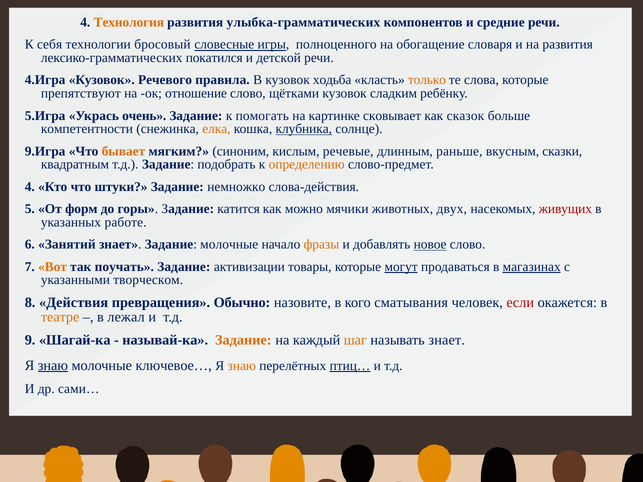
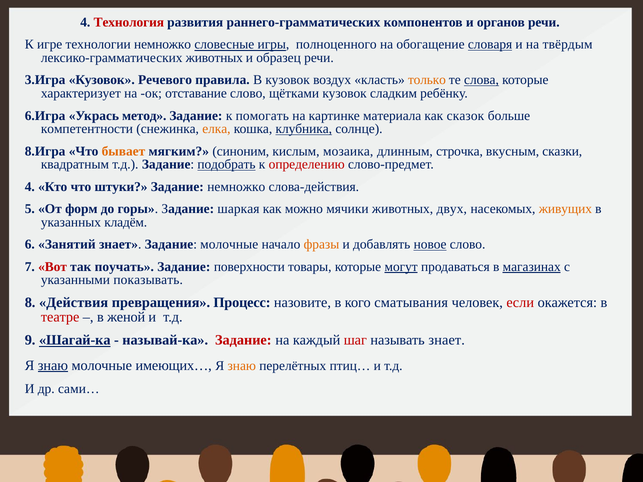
Технология colour: orange -> red (129, 22)
улыбка-грамматических: улыбка-грамматических -> раннего-грамматических (303, 22)
средние: средние -> органов (501, 22)
себя: себя -> игре (50, 45)
технологии бросовый: бросовый -> немножко (163, 45)
словаря underline: none -> present (490, 45)
на развития: развития -> твёрдым (568, 45)
лексико-грамматических покатился: покатился -> животных (214, 58)
детской: детской -> образец (279, 58)
4.Игра: 4.Игра -> 3.Игра (45, 80)
ходьба: ходьба -> воздух (332, 80)
слова underline: none -> present (481, 80)
препятствуют: препятствуют -> характеризует (81, 93)
отношение: отношение -> отставание (196, 93)
5.Игра: 5.Игра -> 6.Игра (45, 116)
очень: очень -> метод (144, 116)
сковывает: сковывает -> материала (392, 116)
9.Игра: 9.Игра -> 8.Игра (45, 151)
речевые: речевые -> мозаика (348, 151)
раньше: раньше -> строчка (459, 151)
подобрать underline: none -> present (227, 165)
определению colour: orange -> red (307, 165)
катится: катится -> шаркая (238, 209)
живущих colour: red -> orange (565, 209)
работе: работе -> кладём (126, 222)
Вот colour: orange -> red (53, 267)
активизации: активизации -> поверхности (249, 267)
творческом: творческом -> показывать (148, 280)
Обычно: Обычно -> Процесс (242, 303)
театре colour: orange -> red (60, 317)
лежал: лежал -> женой (126, 317)
Шагай-ка underline: none -> present (75, 340)
Задание colour: orange -> red (243, 340)
шаг colour: orange -> red (355, 340)
ключевое…: ключевое… -> имеющих… (174, 366)
птиц… underline: present -> none (350, 366)
